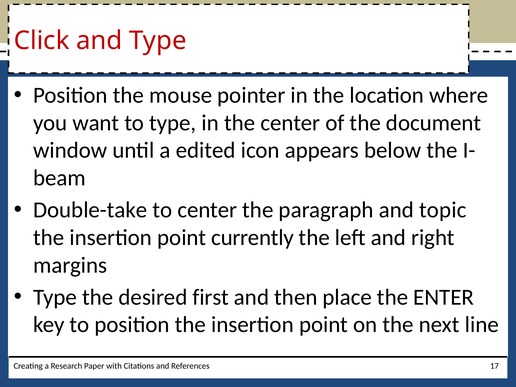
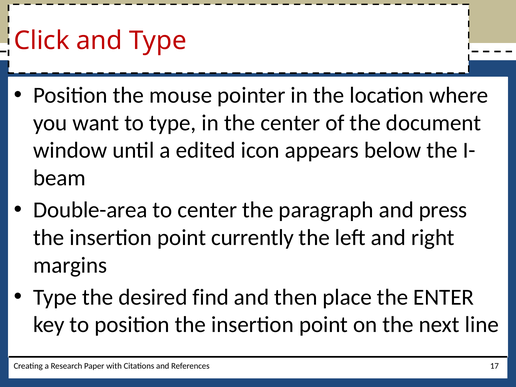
Double-take: Double-take -> Double-area (90, 210)
topic: topic -> press (443, 210)
first: first -> find (211, 297)
